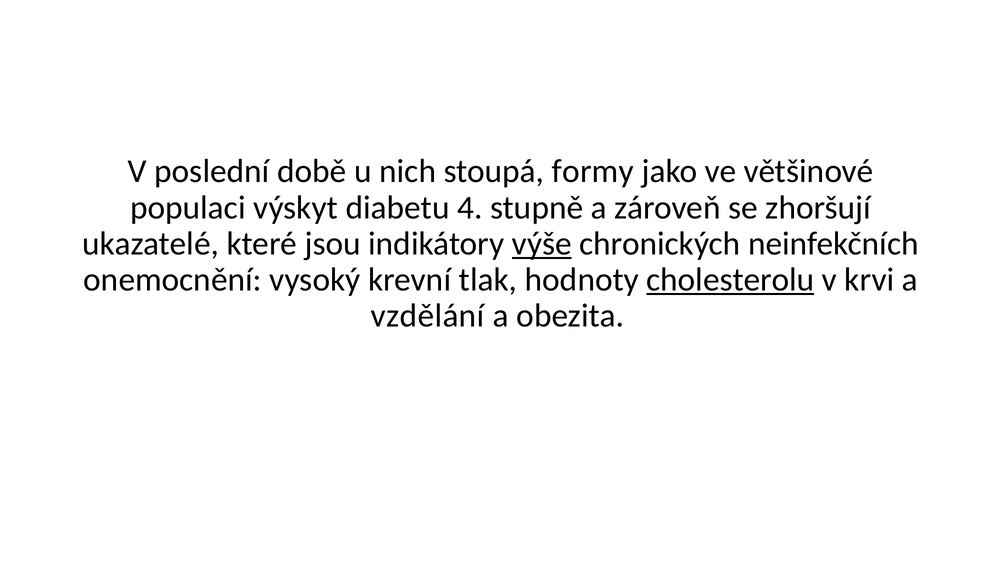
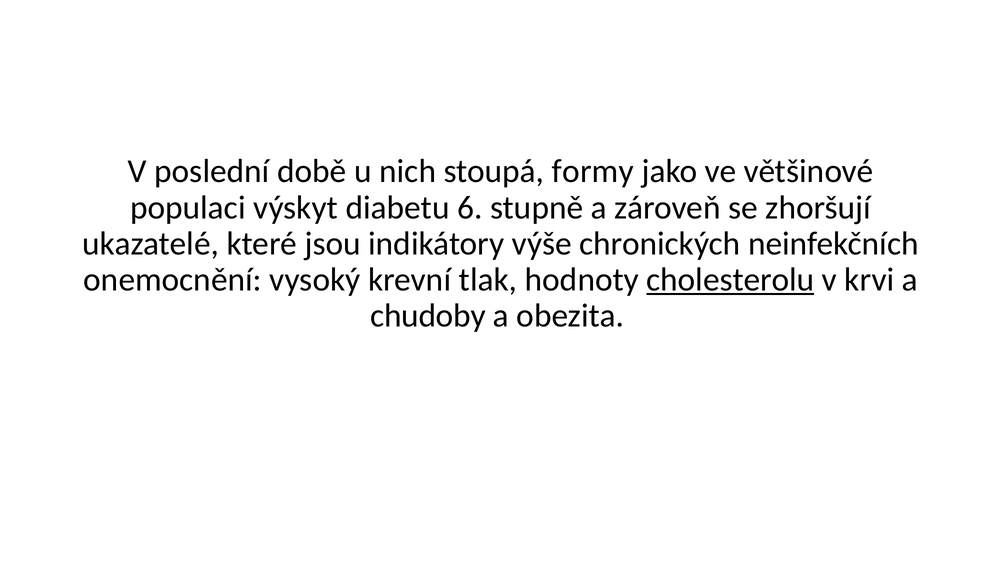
4: 4 -> 6 (470, 208)
výše underline: present -> none (542, 244)
vzdělání: vzdělání -> chudoby (428, 316)
